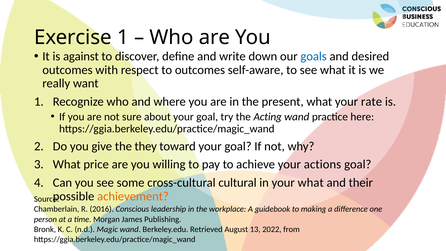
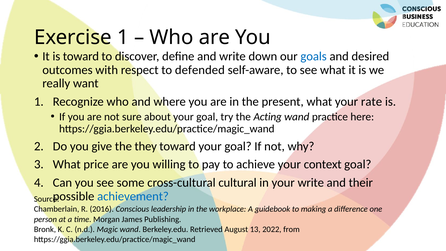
is against: against -> toward (81, 56)
to outcomes: outcomes -> defended (200, 70)
actions: actions -> context (323, 164)
your what: what -> write (311, 183)
achievement colour: orange -> blue (133, 196)
